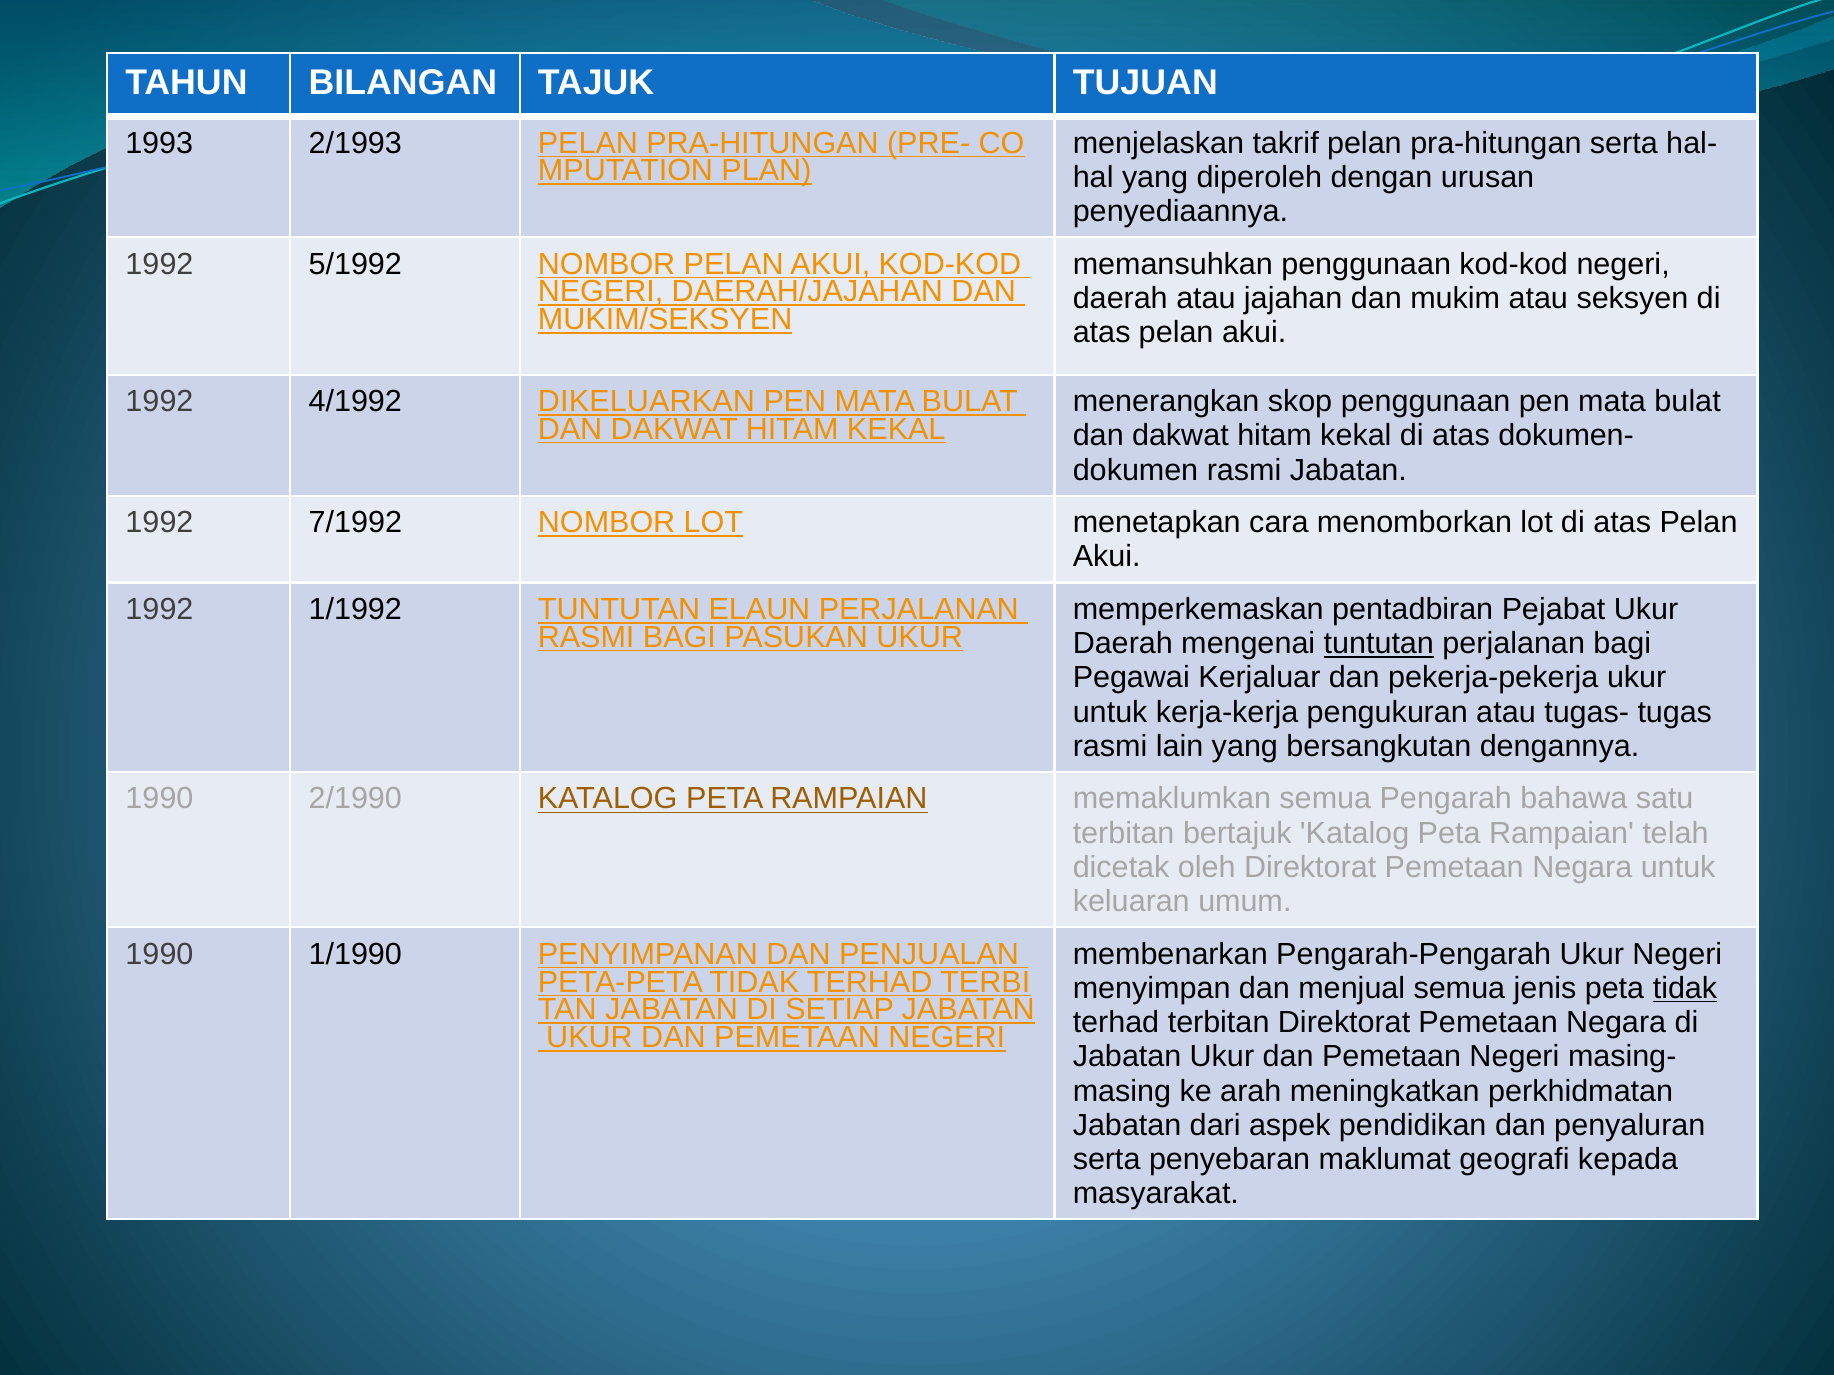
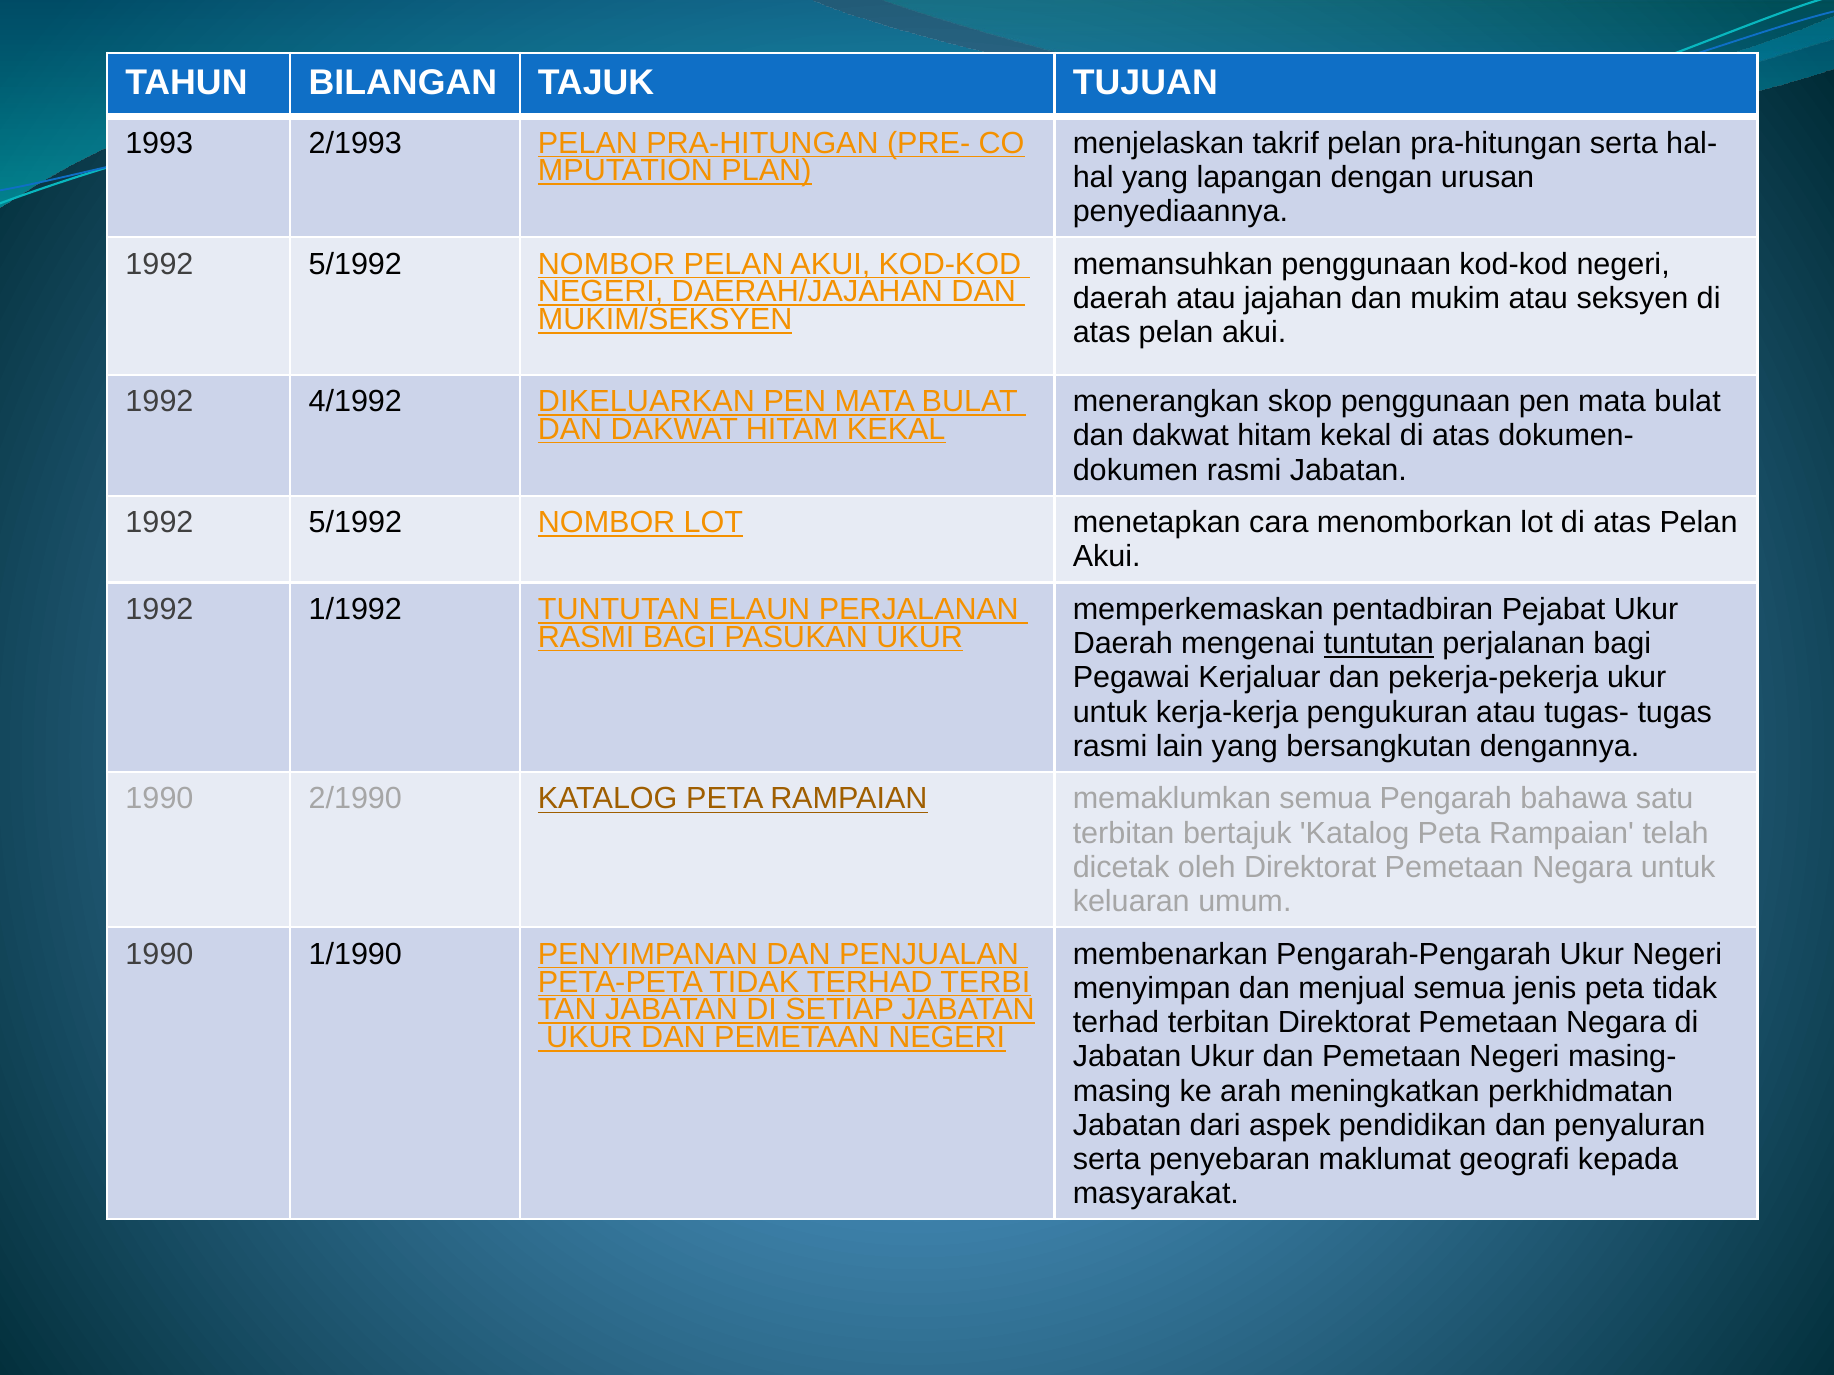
diperoleh: diperoleh -> lapangan (1259, 177)
7/1992: 7/1992 -> 5/1992 (355, 523)
tidak underline: present -> none (1685, 989)
